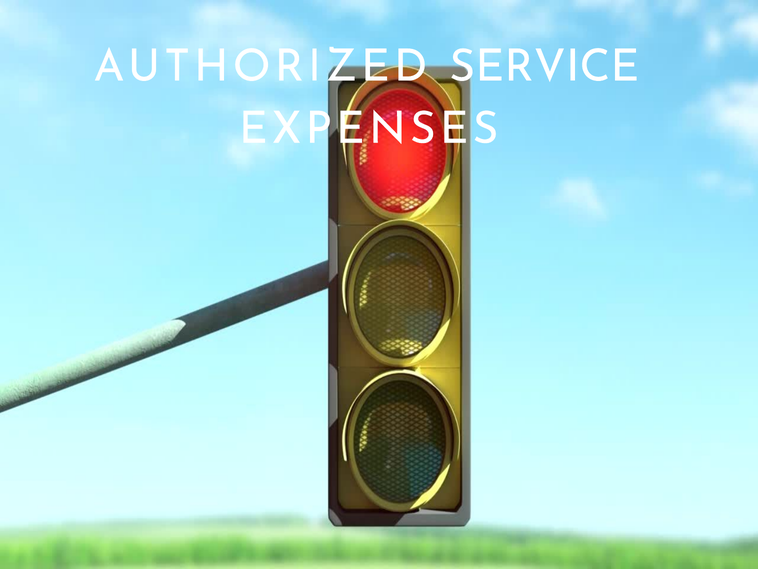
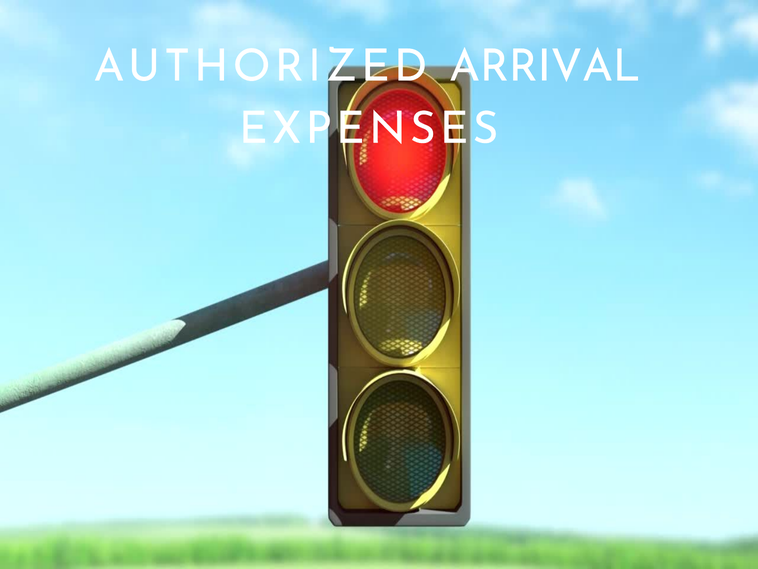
AUTHORIZED SERVICE: SERVICE -> ARRIVAL (545, 66)
